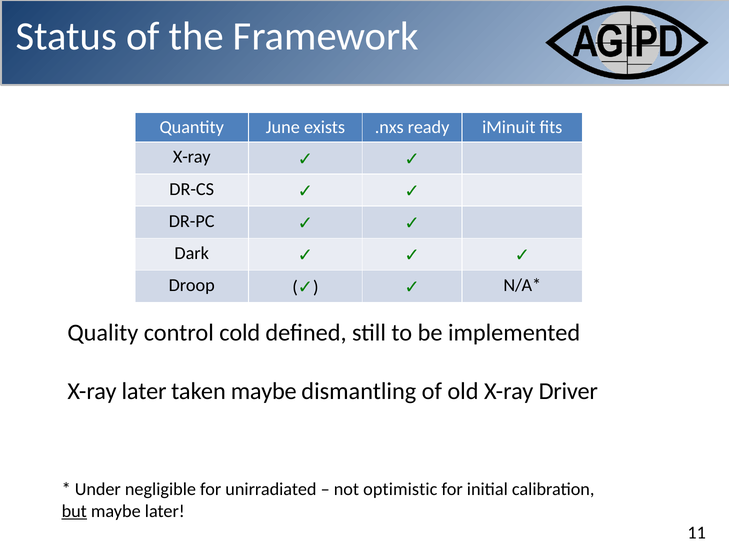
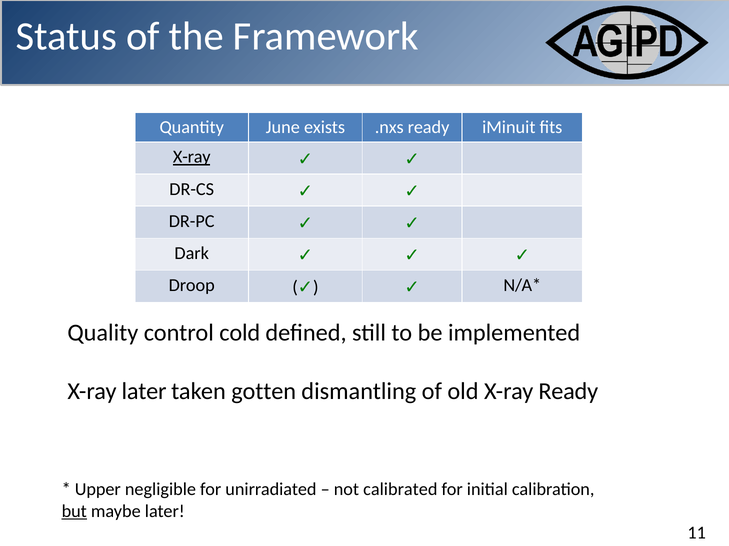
X-ray underline: none -> present (192, 157)
taken maybe: maybe -> gotten (264, 392)
X-ray Driver: Driver -> Ready (568, 392)
Under: Under -> Upper (98, 490)
optimistic: optimistic -> calibrated (400, 490)
